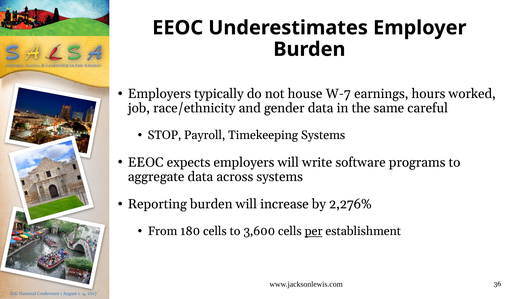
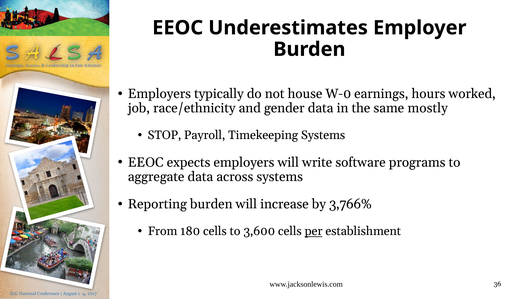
W-7: W-7 -> W-0 (338, 94)
careful: careful -> mostly (428, 108)
2,276%: 2,276% -> 3,766% (350, 204)
